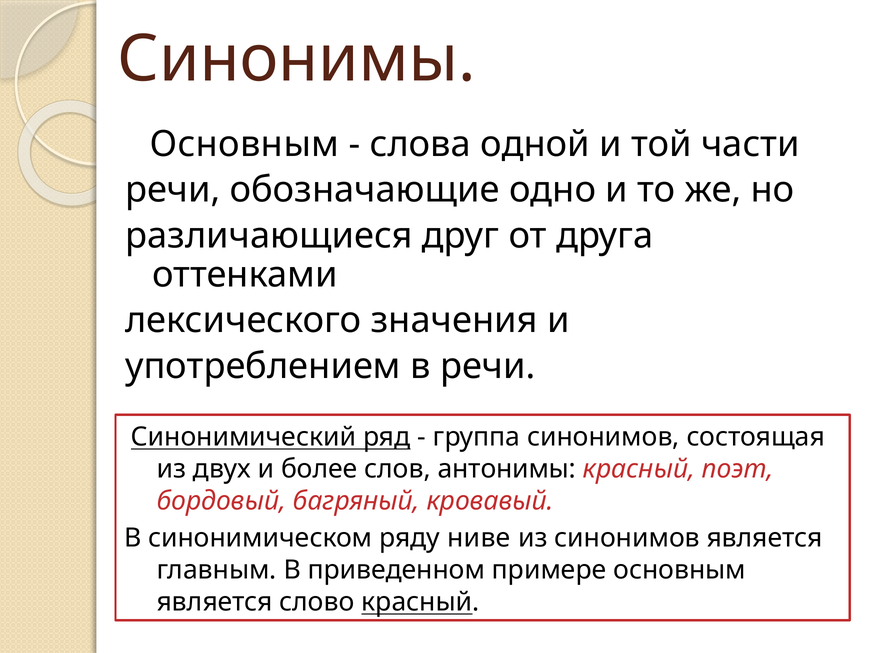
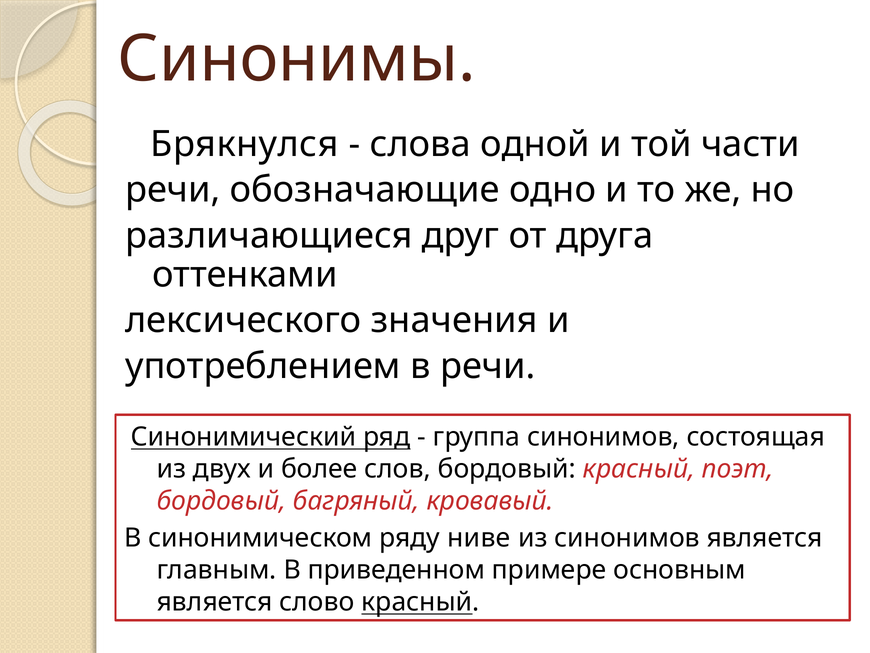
Основным: Основным -> Брякнулся (244, 144)
слов антонимы: антонимы -> бордовый (507, 469)
